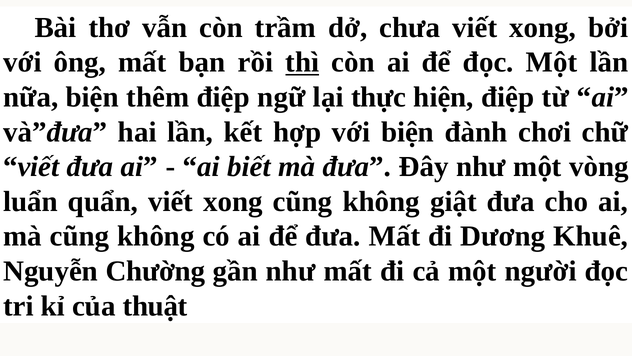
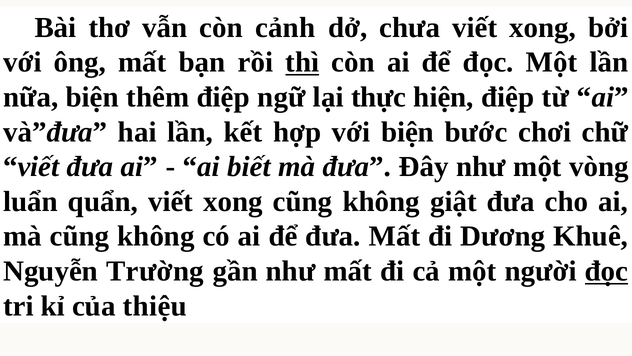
trầm: trầm -> cảnh (285, 28)
đành: đành -> bước (476, 132)
Chường: Chường -> Trường (155, 271)
đọc underline: none -> present (606, 271)
thuật: thuật -> thiệu (155, 306)
